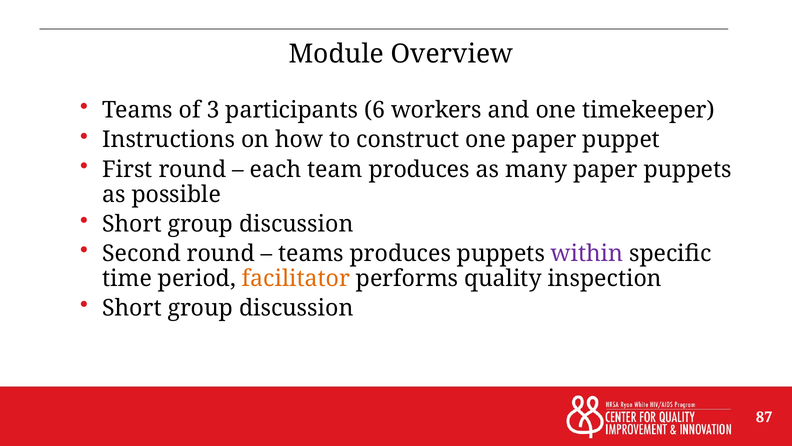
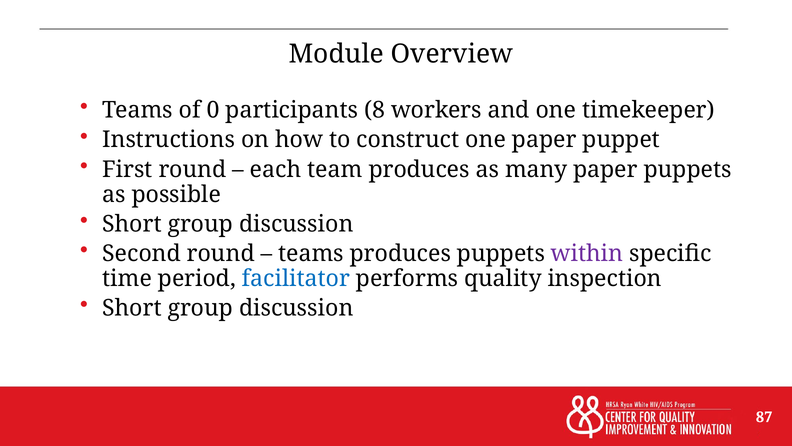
3: 3 -> 0 (213, 110)
6: 6 -> 8 (375, 110)
facilitator colour: orange -> blue (296, 278)
